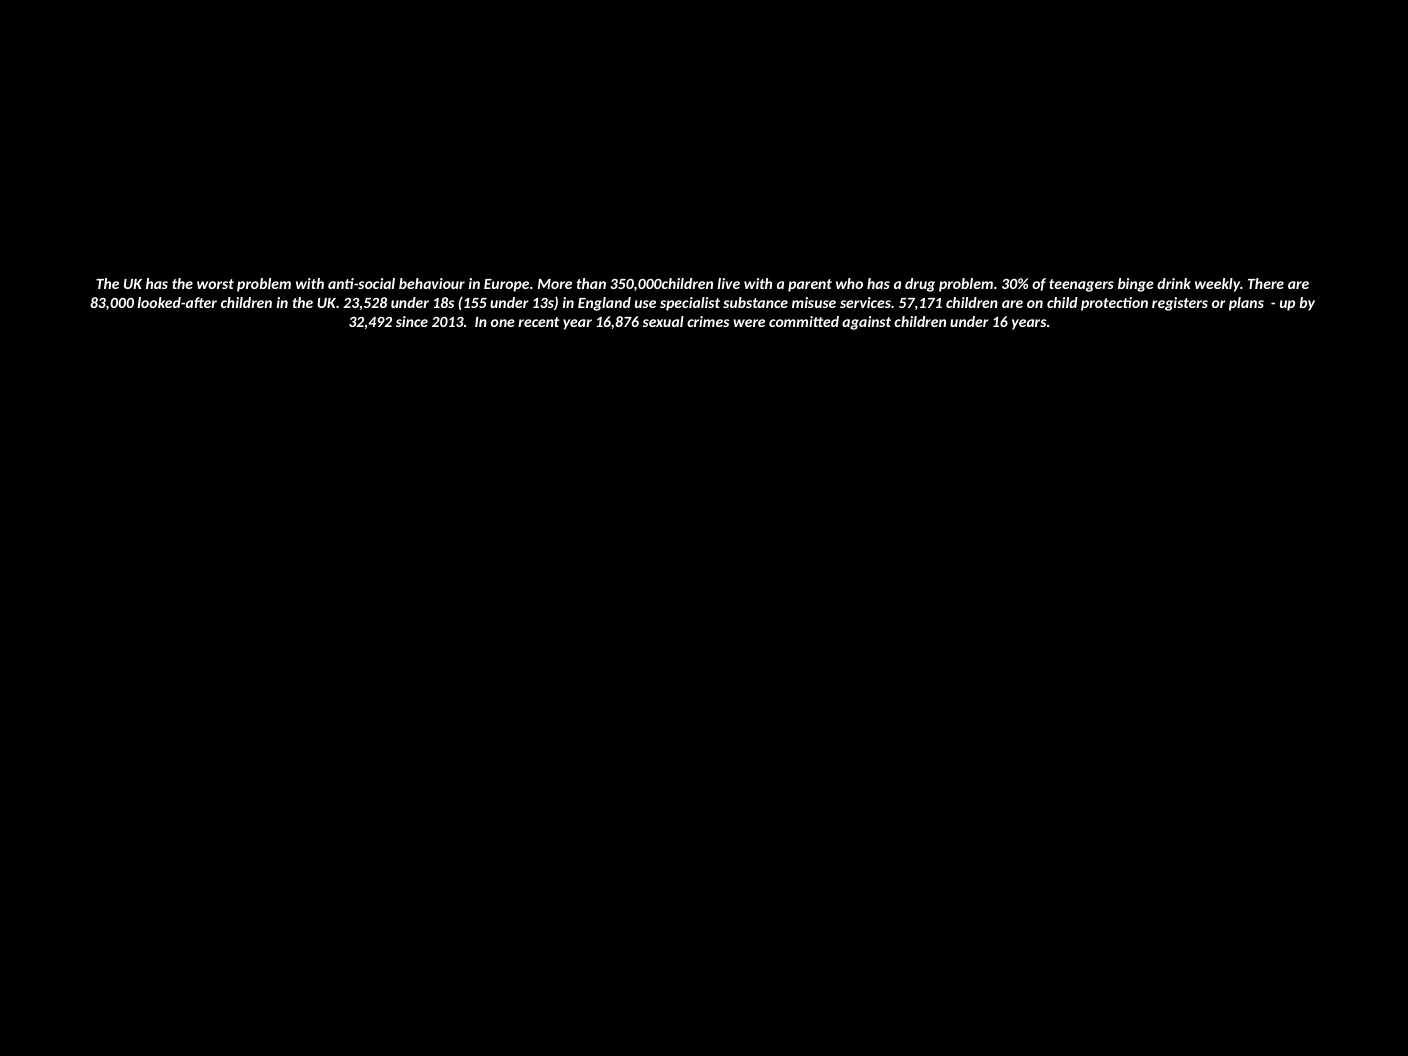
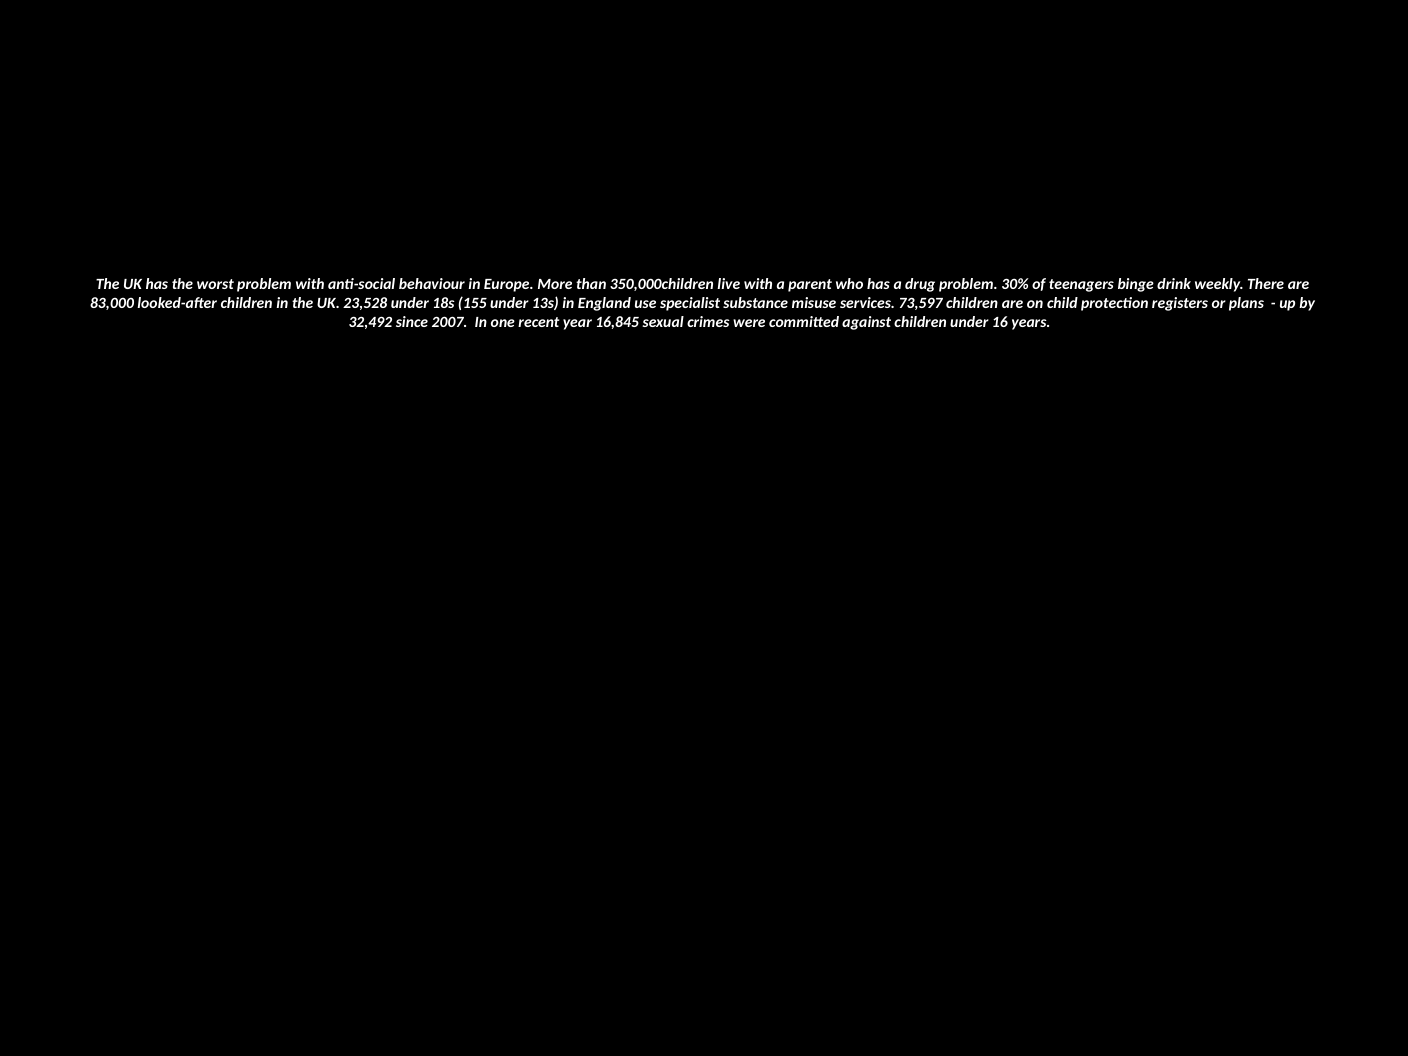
57,171: 57,171 -> 73,597 (921, 303)
2013: 2013 -> 2007 (450, 322)
16,876: 16,876 -> 16,845 (617, 322)
